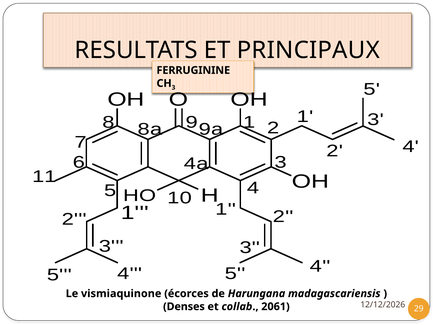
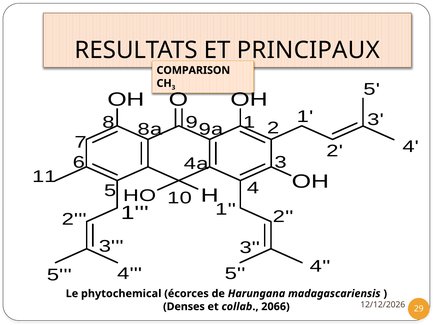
FERRUGININE: FERRUGININE -> COMPARISON (193, 70)
vismiaquinone: vismiaquinone -> phytochemical (121, 293)
2061: 2061 -> 2066 (275, 306)
